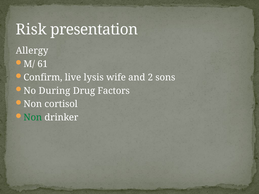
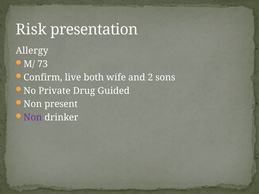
61: 61 -> 73 (43, 64)
lysis: lysis -> both (94, 77)
During: During -> Private (54, 91)
Factors: Factors -> Guided (114, 91)
cortisol: cortisol -> present (61, 104)
Non colour: green -> purple (33, 118)
